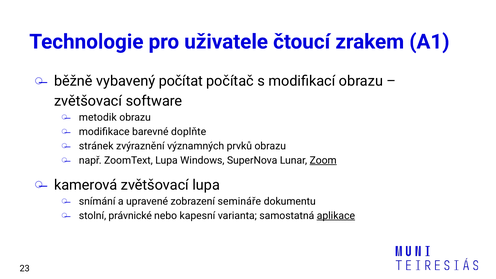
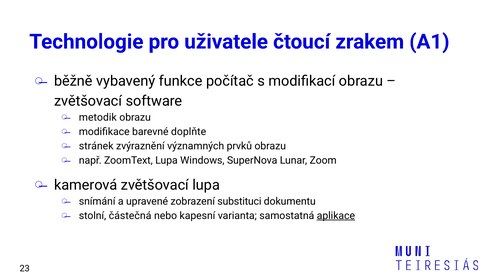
počítat: počítat -> funkce (181, 81)
Zoom underline: present -> none (323, 160)
semináře: semináře -> substituci (239, 201)
právnické: právnické -> částečná (130, 216)
